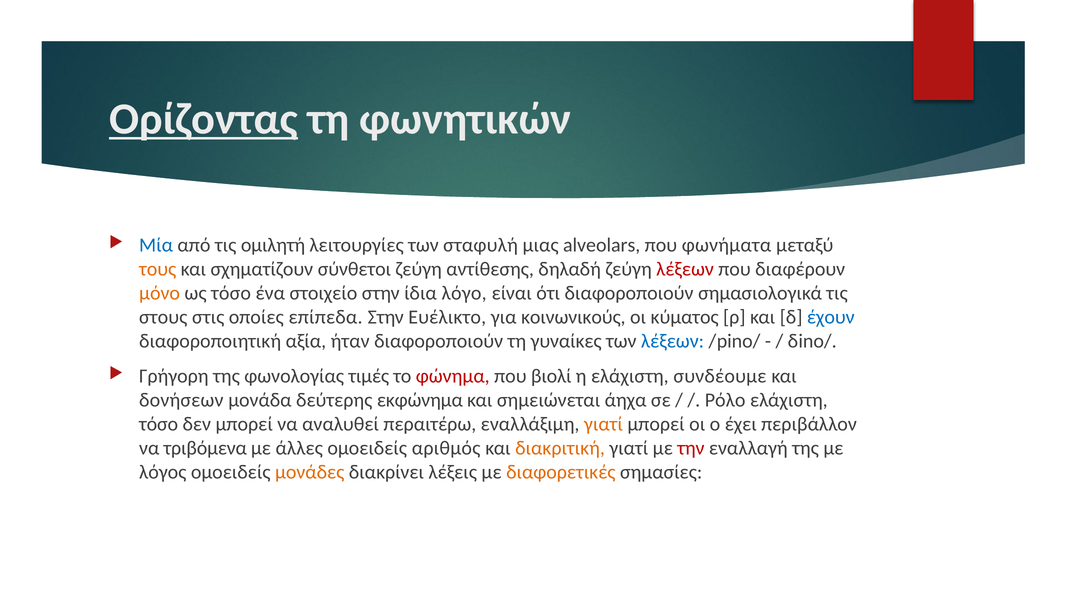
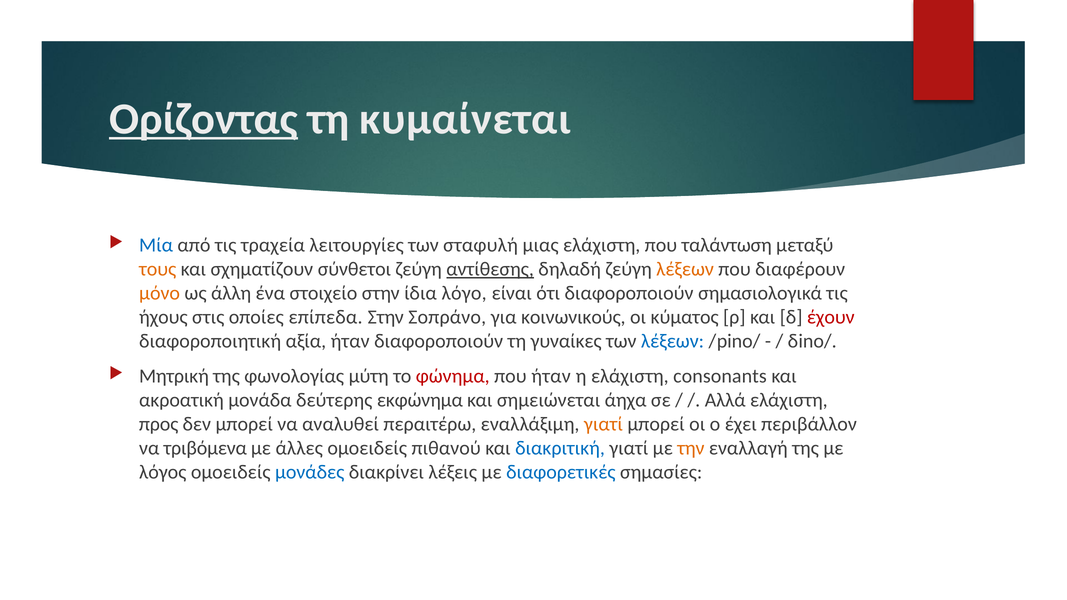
φωνητικών: φωνητικών -> κυμαίνεται (465, 119)
ομιλητή: ομιλητή -> τραχεία (273, 245)
μιας alveolars: alveolars -> ελάχιστη (602, 245)
φωνήματα: φωνήματα -> ταλάντωση (727, 245)
αντίθεσης underline: none -> present (490, 269)
λέξεων colour: red -> orange (685, 269)
ως τόσο: τόσο -> άλλη (231, 293)
στους: στους -> ήχους (163, 317)
Ευέλικτο: Ευέλικτο -> Σοπράνο (447, 317)
έχουν colour: blue -> red (831, 317)
Γρήγορη: Γρήγορη -> Μητρική (174, 376)
τιμές: τιμές -> μύτη (369, 376)
που βιολί: βιολί -> ήταν (551, 376)
συνδέουμε: συνδέουμε -> consonants (720, 376)
δονήσεων: δονήσεων -> ακροατική (181, 400)
Ρόλο: Ρόλο -> Αλλά (725, 400)
τόσο: τόσο -> προς (159, 424)
αριθμός: αριθμός -> πιθανού (446, 448)
διακριτική colour: orange -> blue (560, 448)
την colour: red -> orange (691, 448)
μονάδες colour: orange -> blue (310, 472)
διαφορετικές colour: orange -> blue (561, 472)
